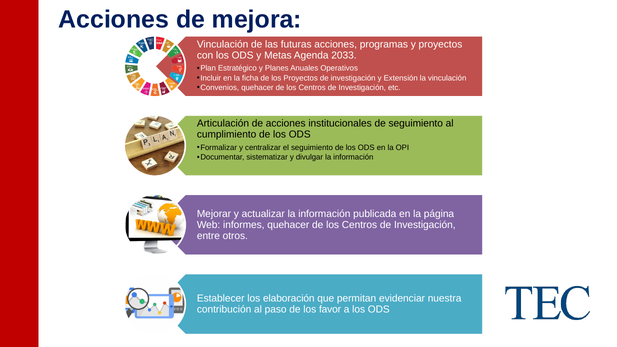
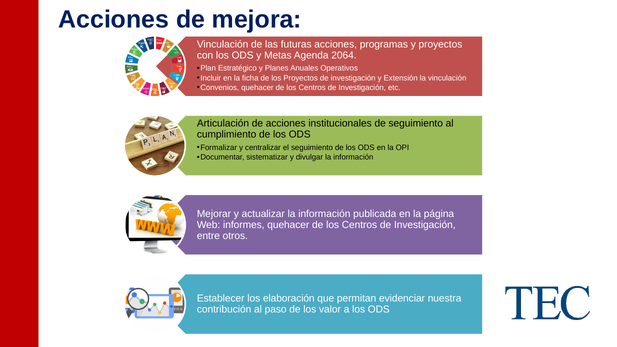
2033: 2033 -> 2064 (344, 55)
favor: favor -> valor (330, 310)
